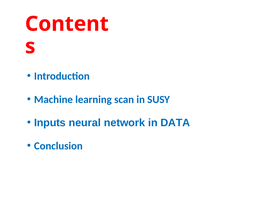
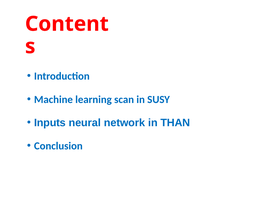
DATA: DATA -> THAN (175, 123)
